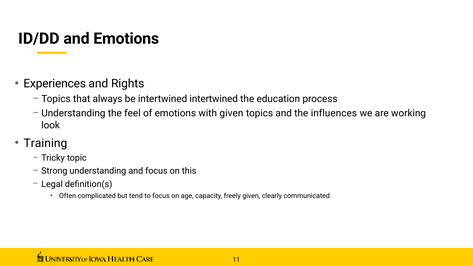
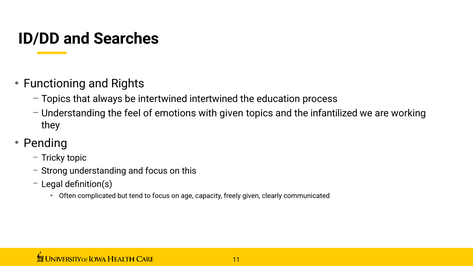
and Emotions: Emotions -> Searches (126, 39)
Experiences: Experiences -> Functioning (55, 84)
influences: influences -> infantilized (334, 113)
look: look -> they (51, 125)
Training: Training -> Pending (45, 143)
